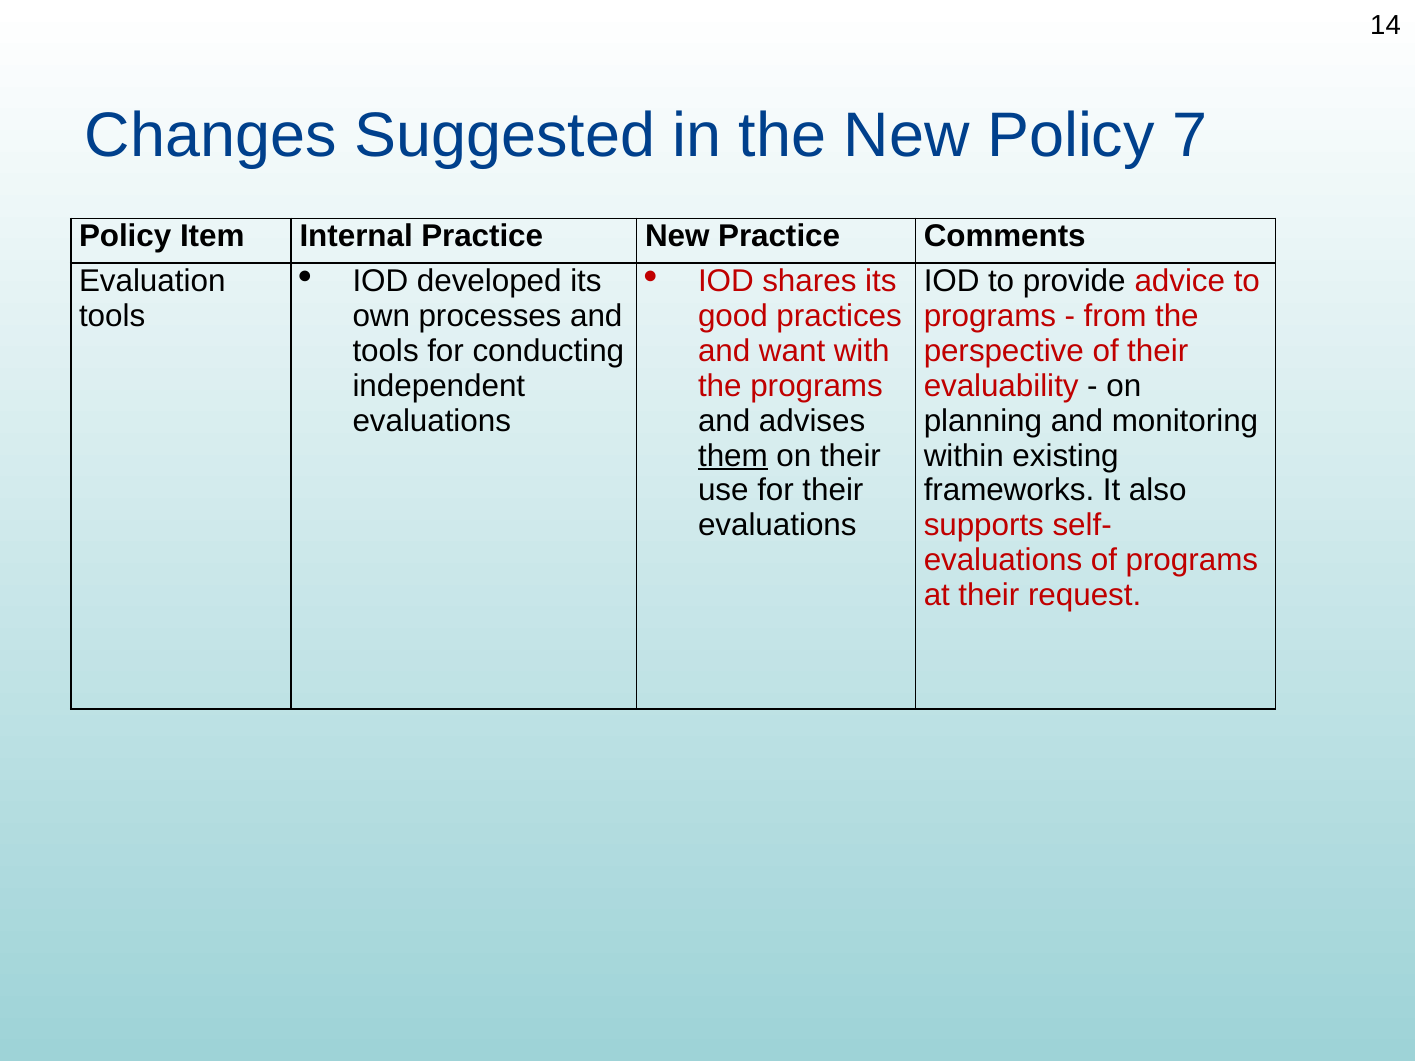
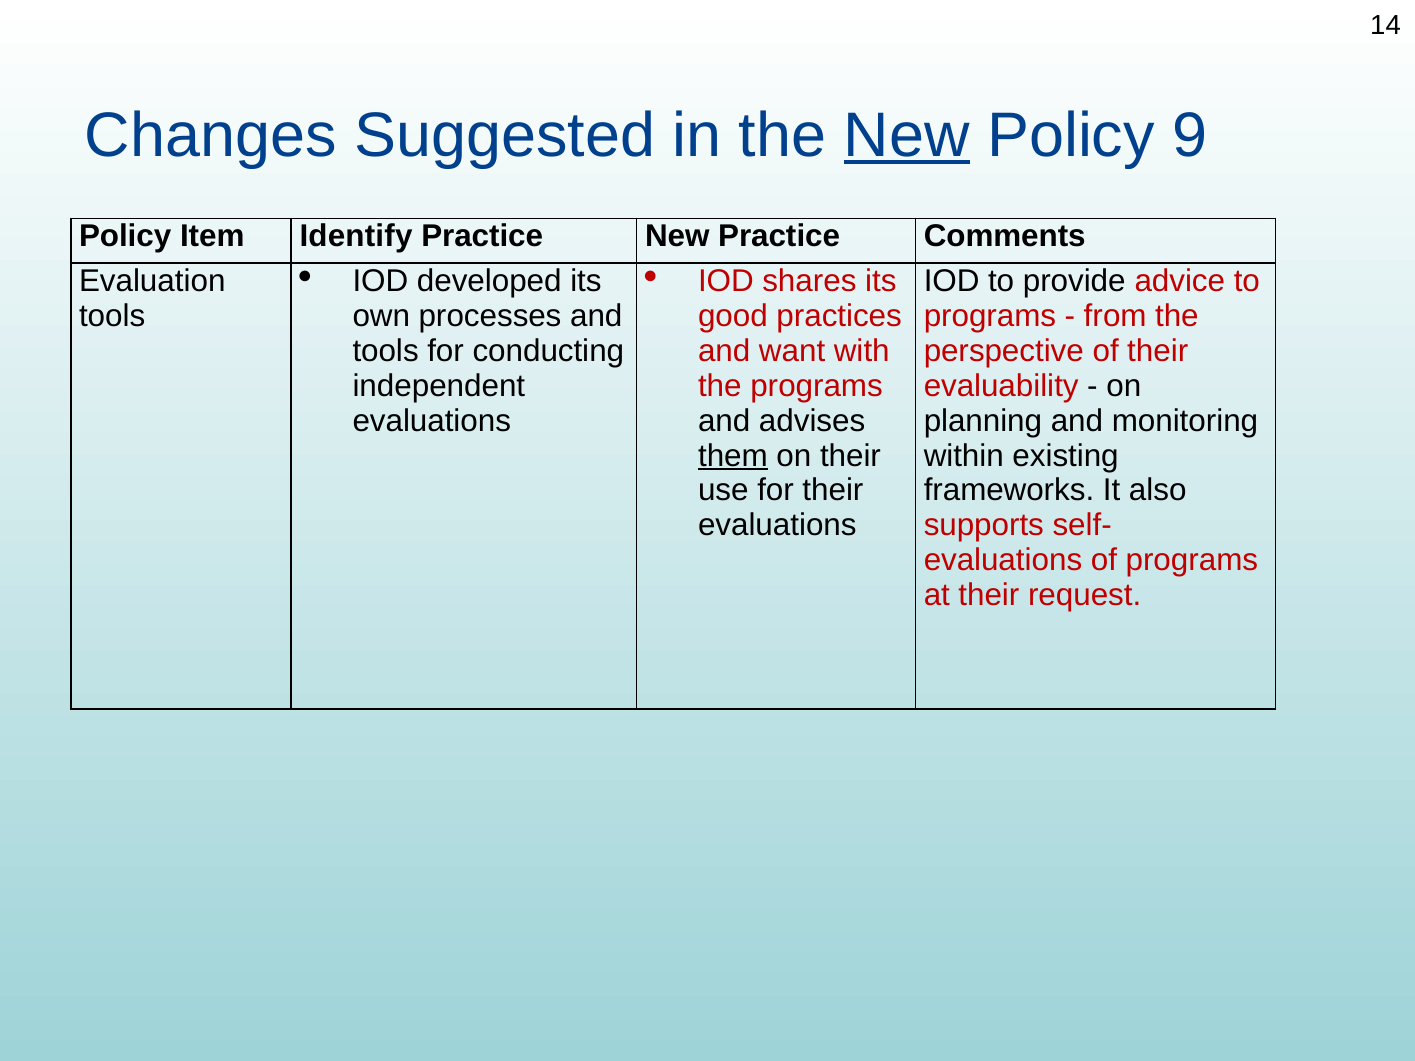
New underline: none -> present (907, 135)
7: 7 -> 9 (1190, 135)
Internal: Internal -> Identify (356, 237)
